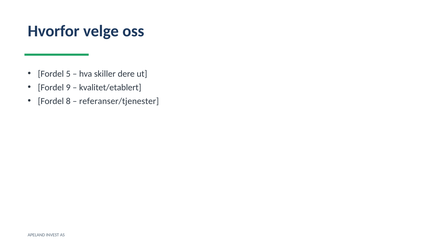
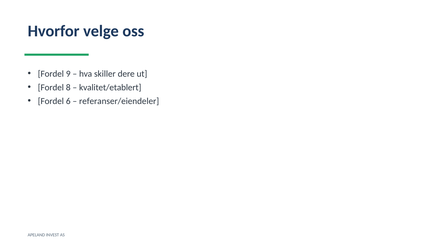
5: 5 -> 9 (68, 74)
9: 9 -> 8 (68, 87)
8: 8 -> 6 (68, 101)
referanser/tjenester: referanser/tjenester -> referanser/eiendeler (119, 101)
